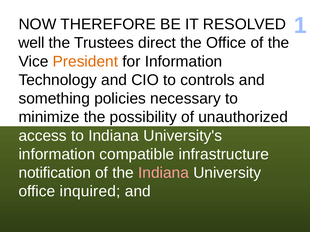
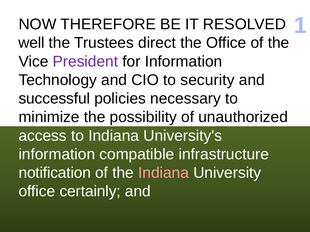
President colour: orange -> purple (85, 62)
controls: controls -> security (207, 80)
something: something -> successful (54, 99)
inquired: inquired -> certainly (90, 192)
